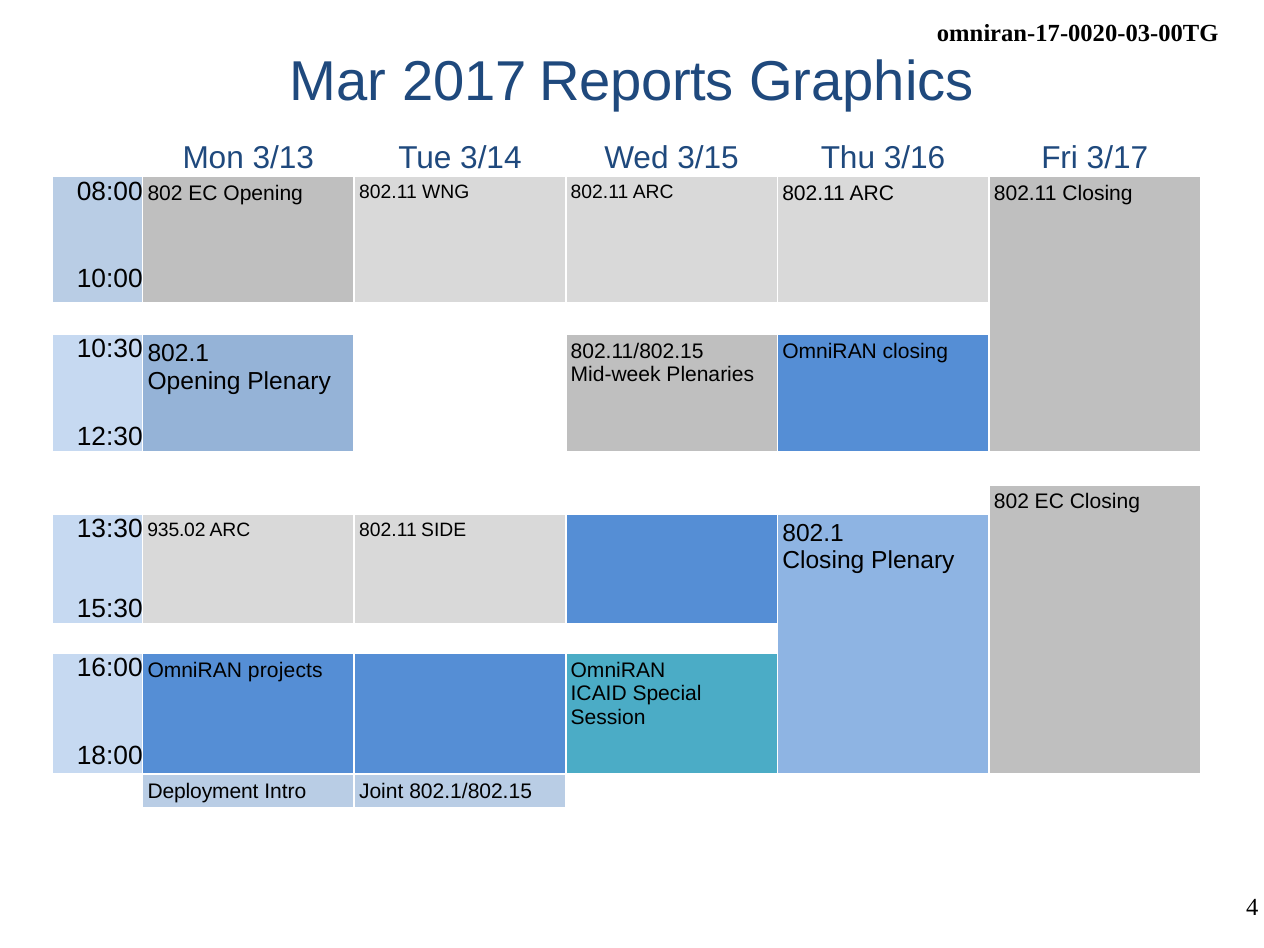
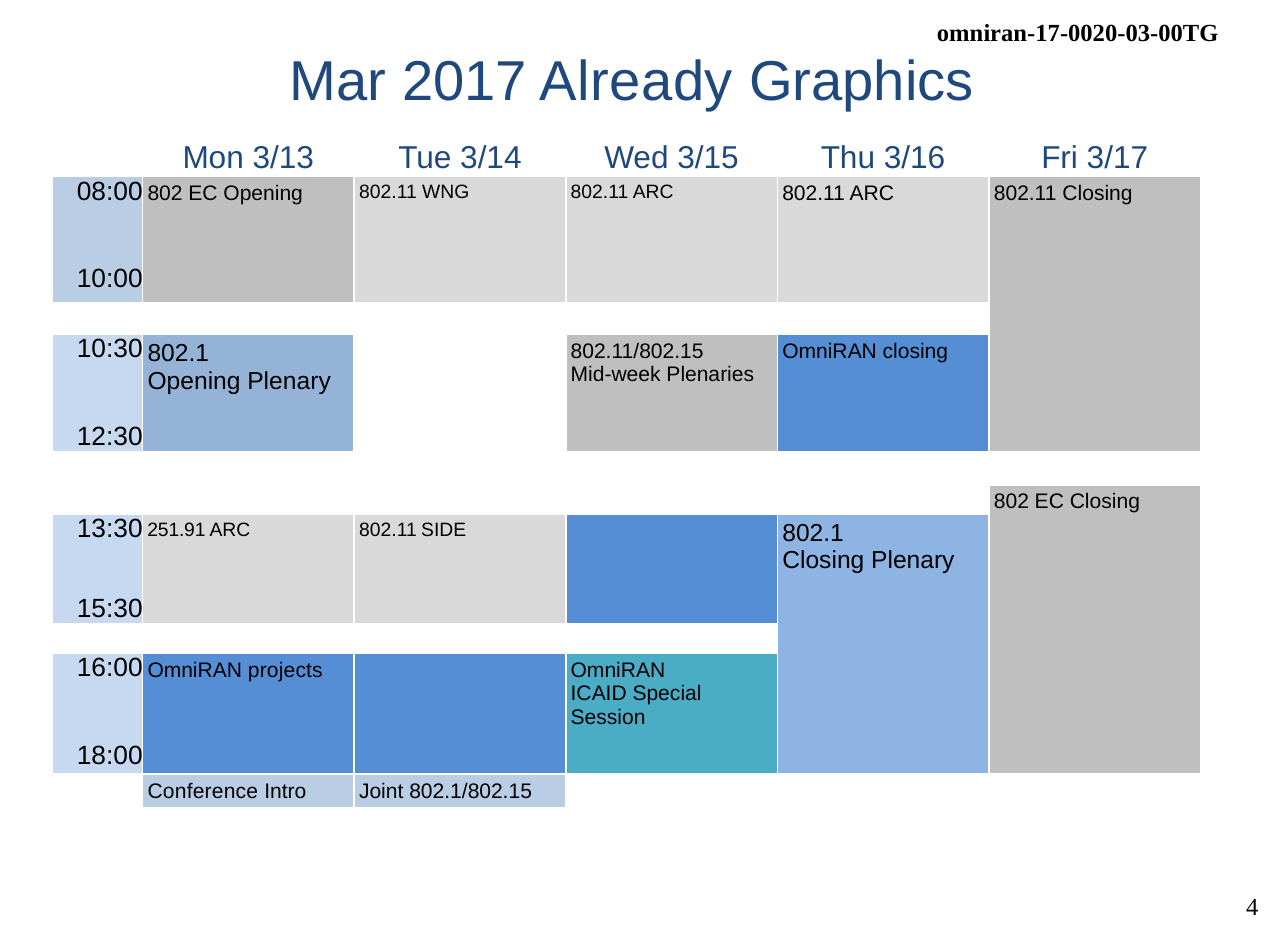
Reports: Reports -> Already (636, 82)
935.02: 935.02 -> 251.91 (176, 530)
Deployment: Deployment -> Conference (203, 791)
